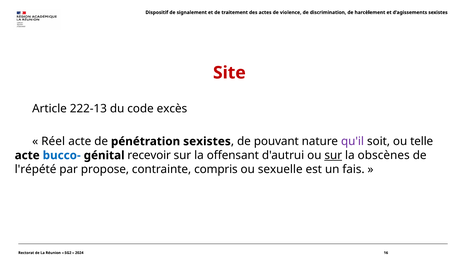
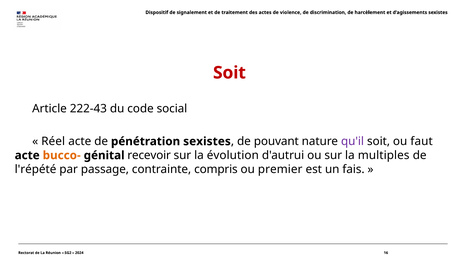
Site: Site -> Soit (229, 73)
222-13: 222-13 -> 222-43 (88, 109)
excès: excès -> social (172, 109)
telle: telle -> faut (422, 141)
bucco- colour: blue -> orange (62, 155)
offensant: offensant -> évolution (233, 155)
sur underline: present -> none (333, 155)
obscènes: obscènes -> multiples (384, 155)
propose: propose -> passage (105, 169)
sexuelle: sexuelle -> premier (280, 169)
